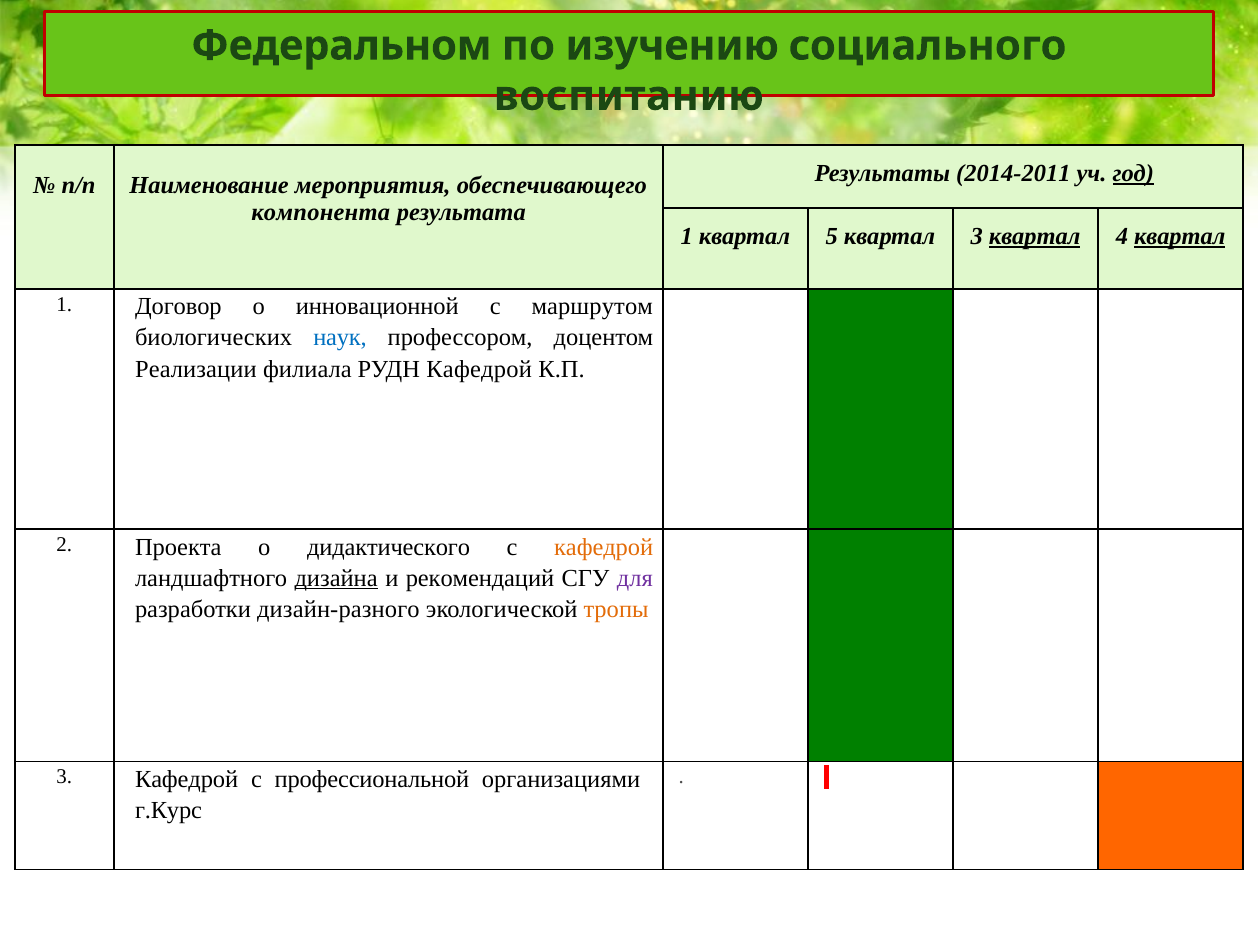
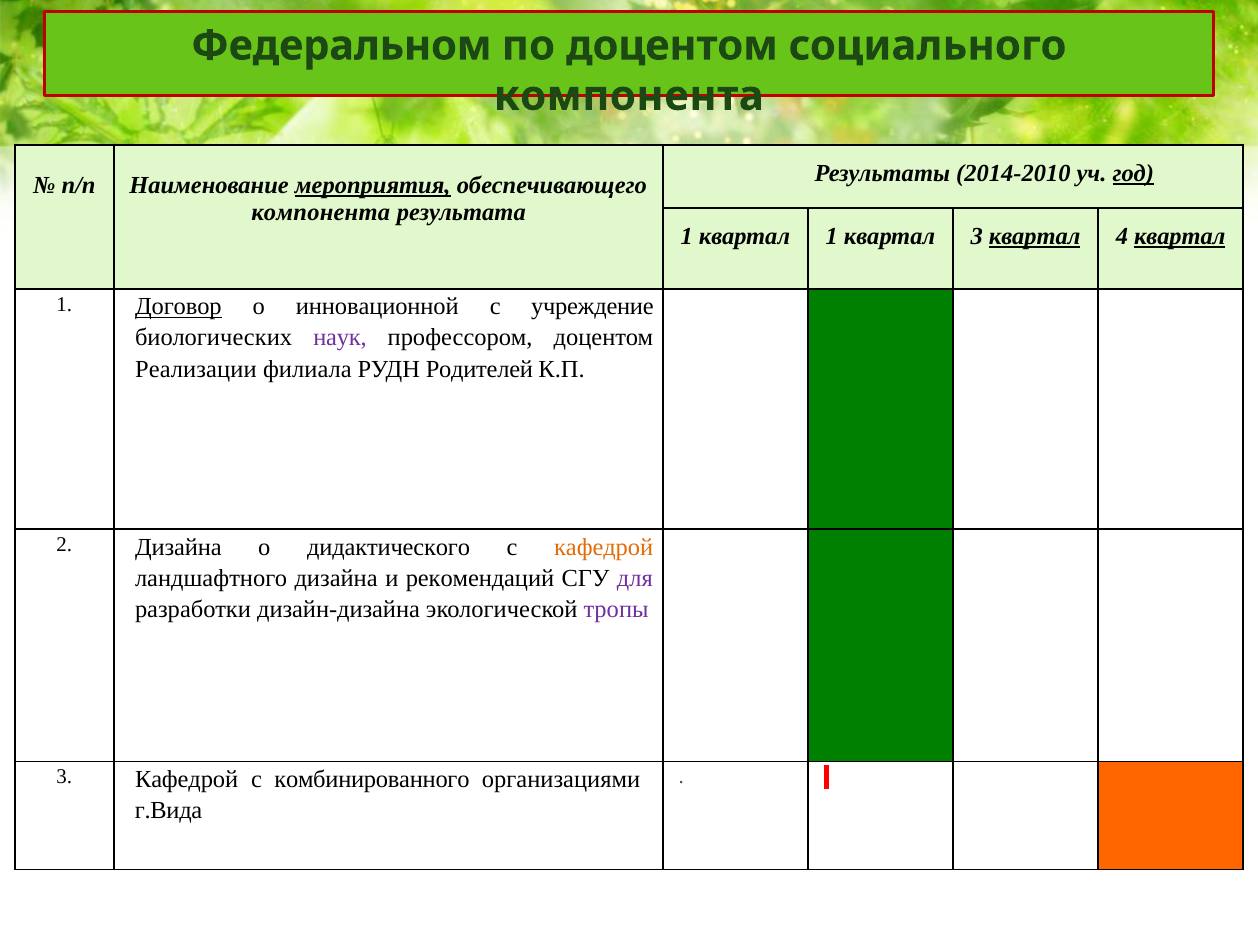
по изучению: изучению -> доцентом (672, 46)
воспитанию: воспитанию -> компонента (629, 96)
2014-2011: 2014-2011 -> 2014-2010 (1013, 173)
мероприятия underline: none -> present (373, 186)
1 квартал 5: 5 -> 1 (832, 236)
Договор underline: none -> present (178, 307)
маршрутом: маршрутом -> учреждение (592, 307)
наук colour: blue -> purple (340, 338)
РУДН Кафедрой: Кафедрой -> Родителей (479, 369)
2 Проекта: Проекта -> Дизайна (178, 547)
дизайна underline: present -> none (336, 578)
дизайн-разного: дизайн-разного -> дизайн-дизайна (339, 609)
тропы colour: orange -> purple (616, 609)
профессиональной: профессиональной -> комбинированного (372, 779)
г.Курс: г.Курс -> г.Вида (169, 810)
